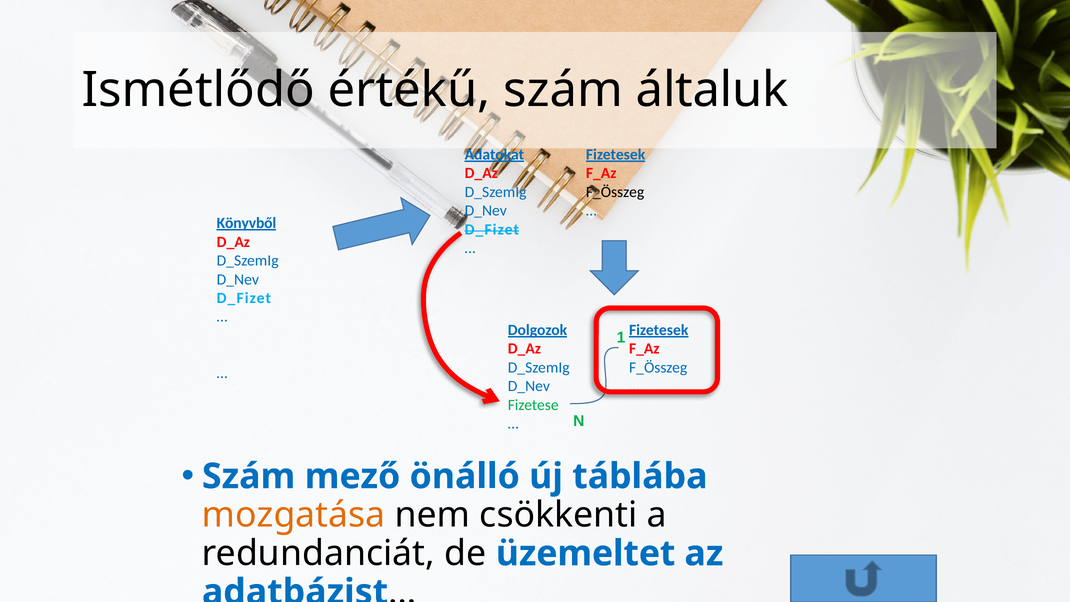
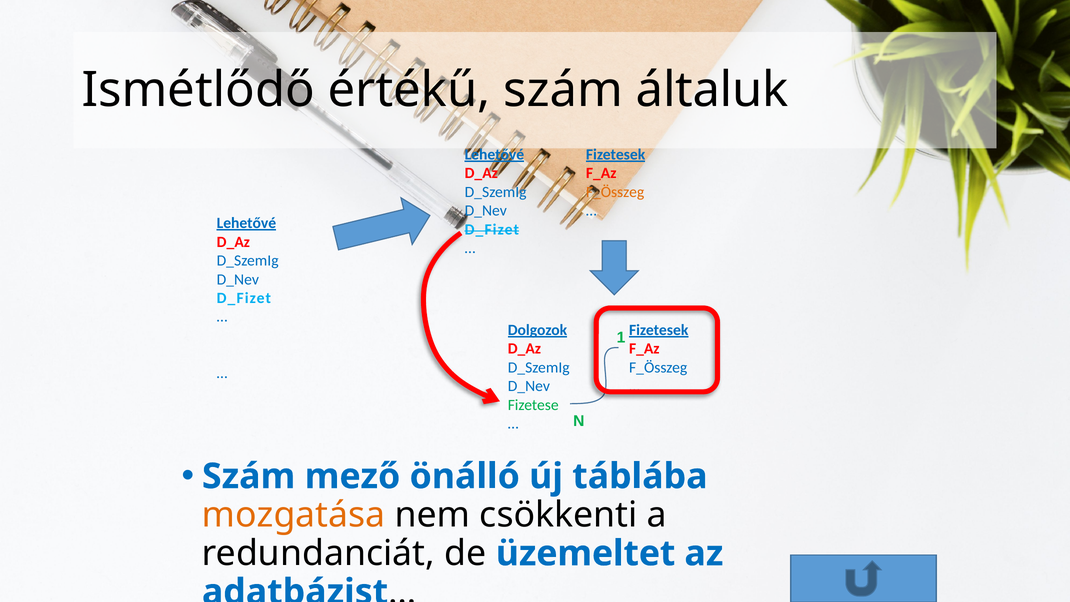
Adatokat: Adatokat -> Lehetővé (494, 154)
F_Összeg colour: black -> orange (615, 192)
Könyvből: Könyvből -> Lehetővé (246, 223)
